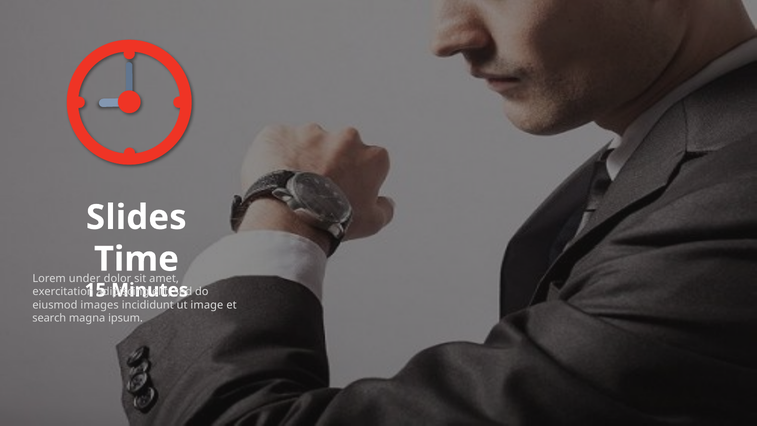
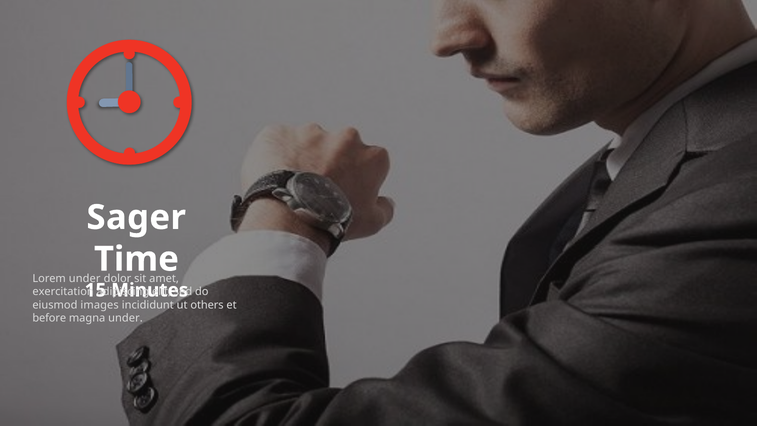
Slides: Slides -> Sager (136, 217)
image: image -> others (207, 305)
search: search -> before (49, 318)
magna ipsum: ipsum -> under (125, 318)
